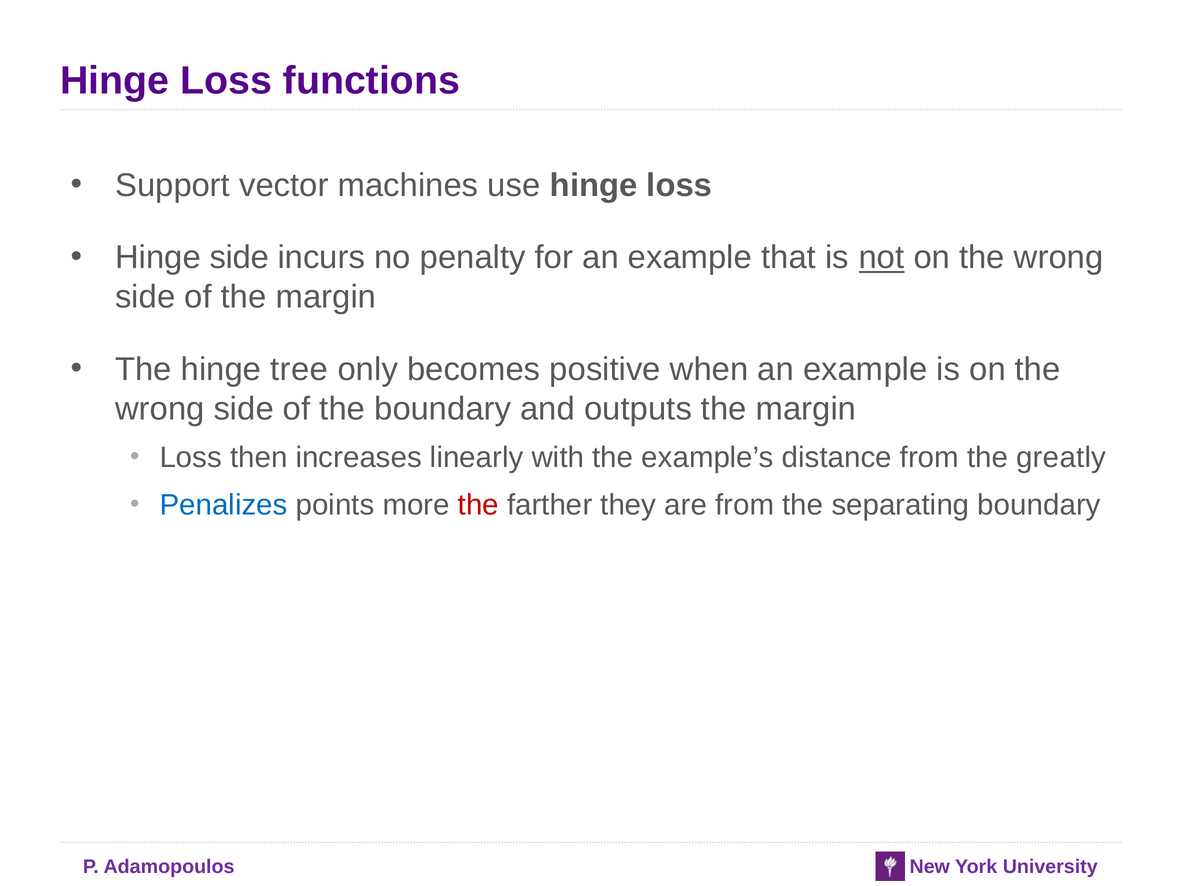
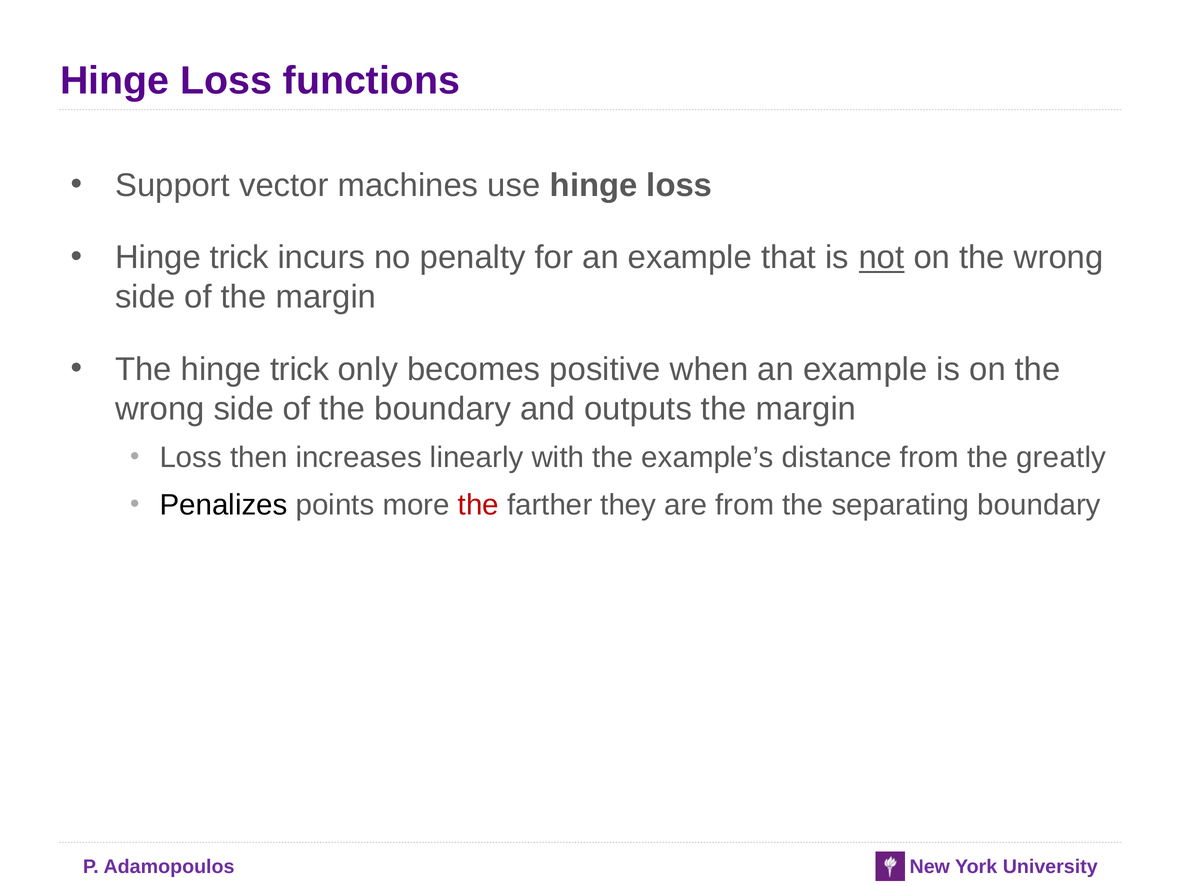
side: side -> trick (239, 258)
The hinge tree: tree -> trick (300, 369)
Penalizes colour: blue -> black (224, 505)
